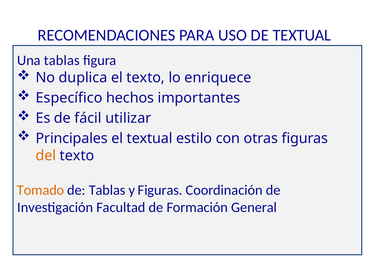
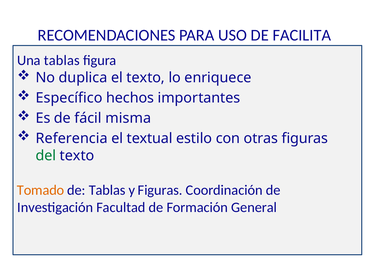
DE TEXTUAL: TEXTUAL -> FACILITA (302, 35)
utilizar: utilizar -> misma (128, 118)
Principales: Principales -> Referencia (72, 138)
del colour: orange -> green (46, 155)
